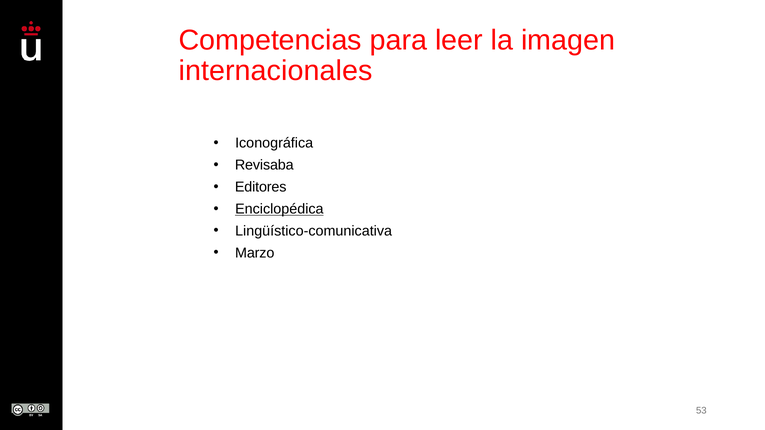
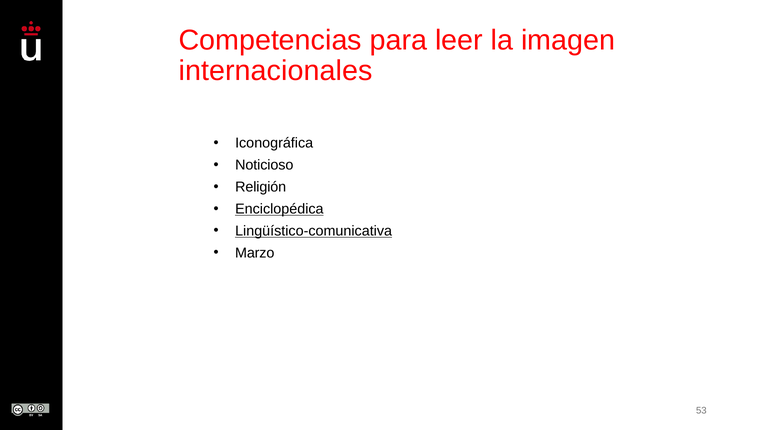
Revisaba: Revisaba -> Noticioso (264, 165)
Editores: Editores -> Religión (261, 187)
Lingüístico-comunicativa underline: none -> present (314, 231)
